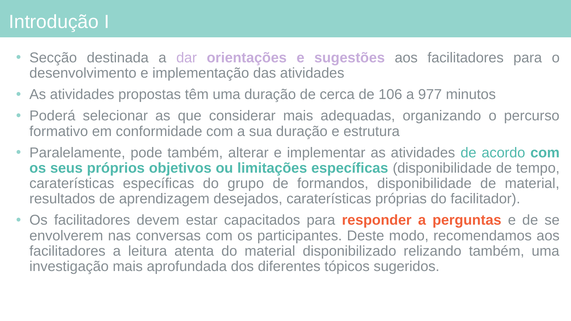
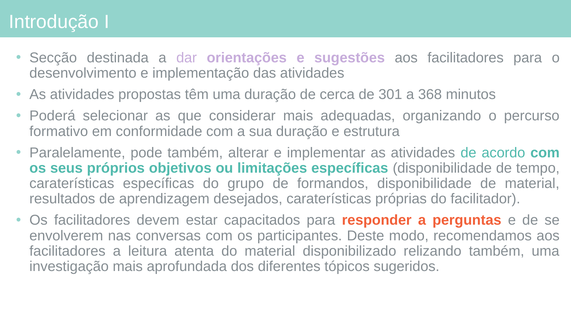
106: 106 -> 301 (390, 95)
977: 977 -> 368 (430, 95)
